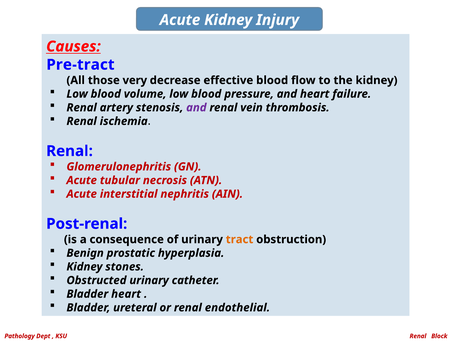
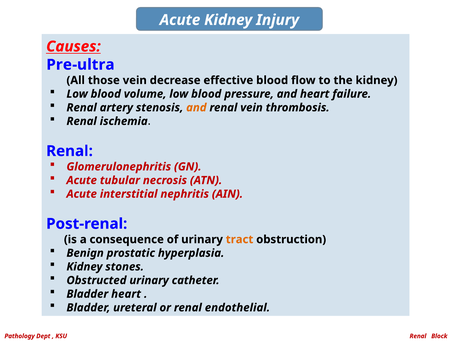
Pre-tract: Pre-tract -> Pre-ultra (80, 65)
those very: very -> vein (135, 80)
and colour: purple -> orange (196, 108)
